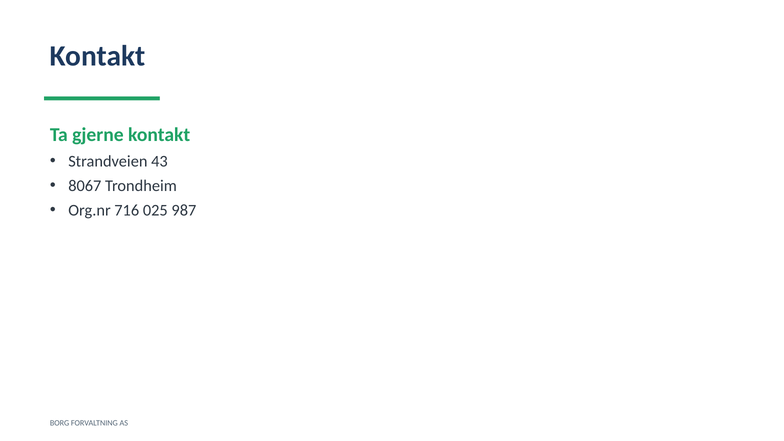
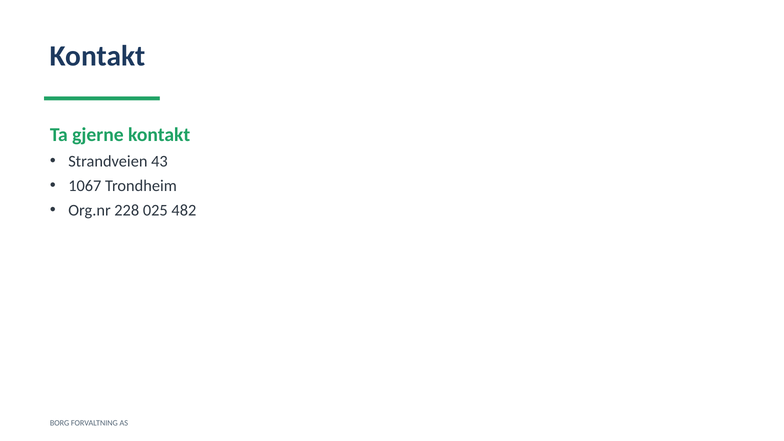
8067: 8067 -> 1067 (85, 186)
716: 716 -> 228 (127, 210)
987: 987 -> 482 (184, 210)
